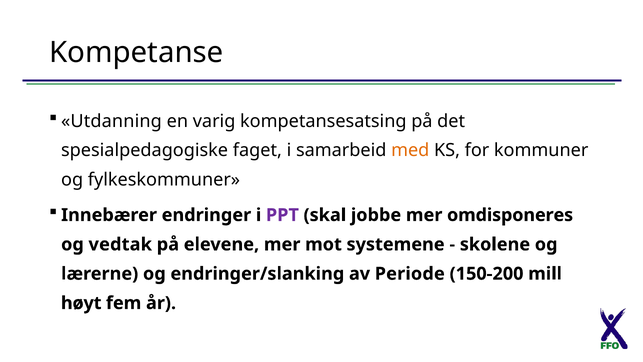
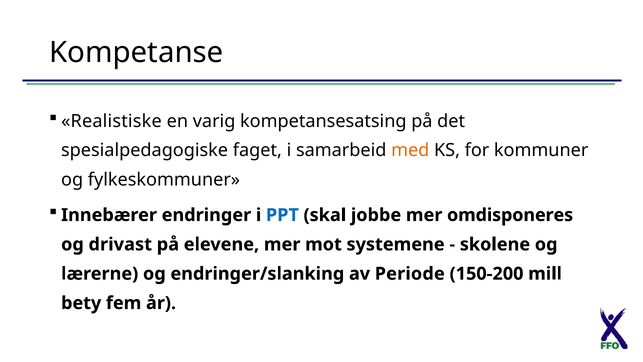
Utdanning: Utdanning -> Realistiske (111, 121)
PPT colour: purple -> blue (282, 215)
vedtak: vedtak -> drivast (120, 244)
høyt: høyt -> bety (81, 303)
